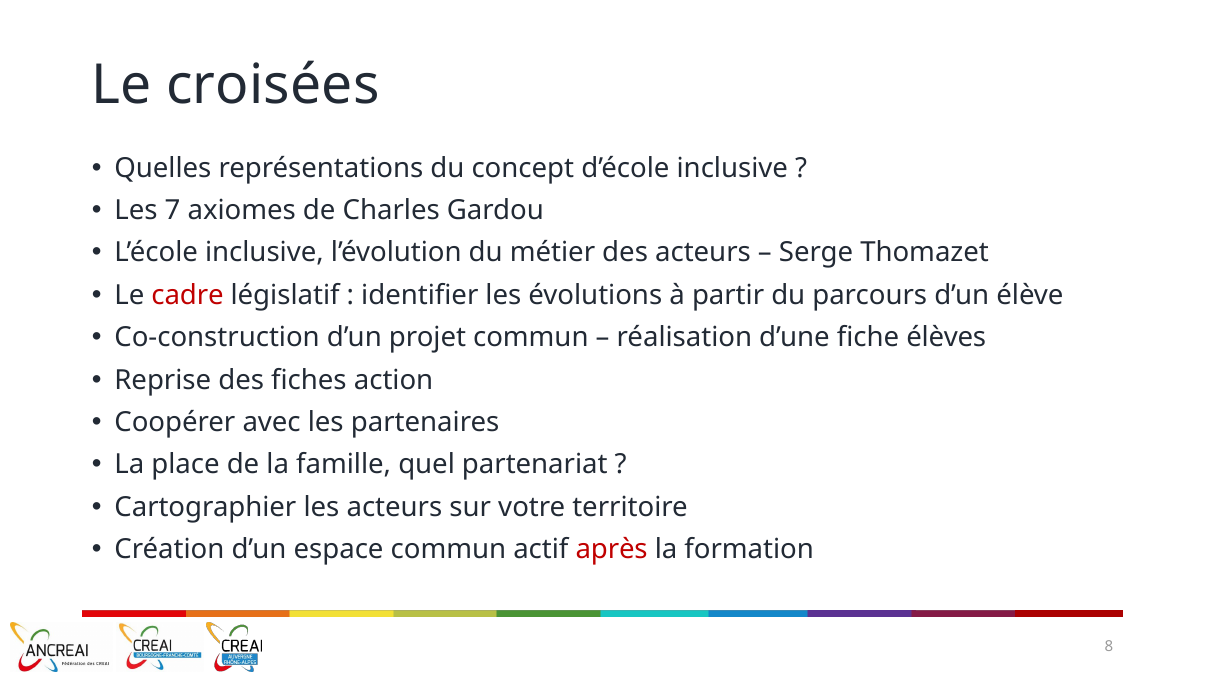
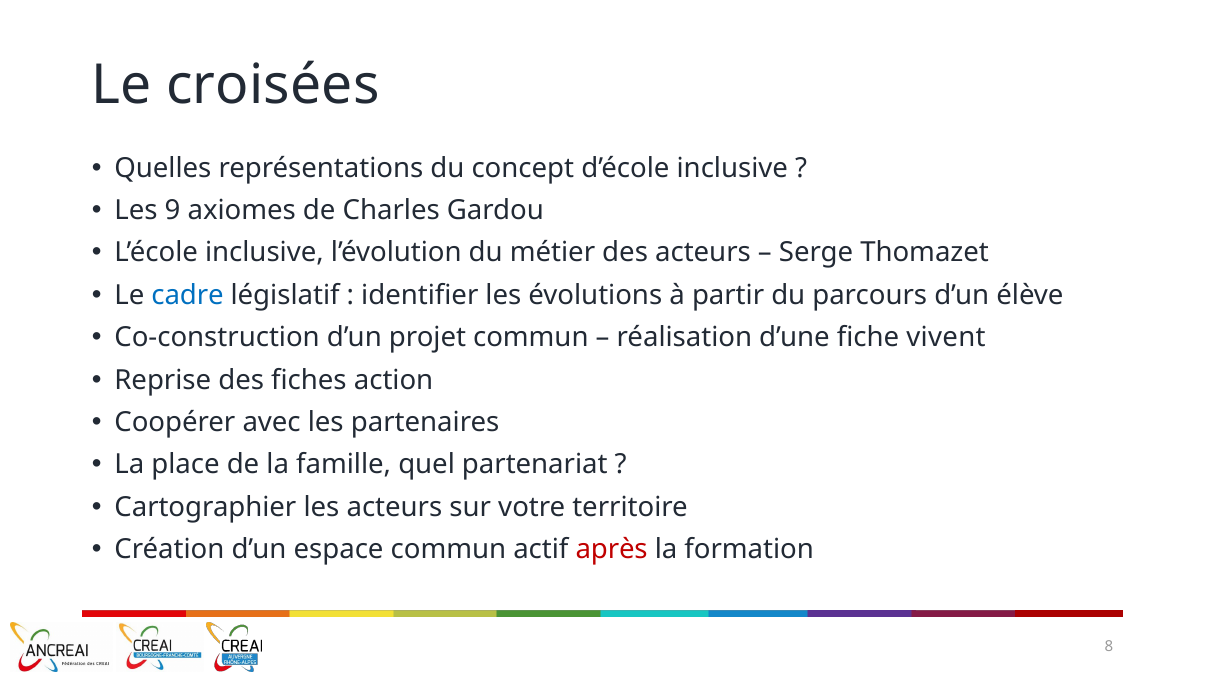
7: 7 -> 9 (173, 210)
cadre colour: red -> blue (188, 295)
élèves: élèves -> vivent (946, 337)
